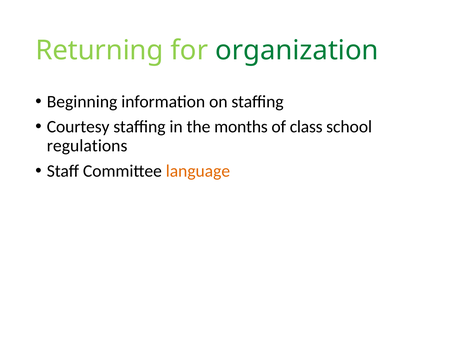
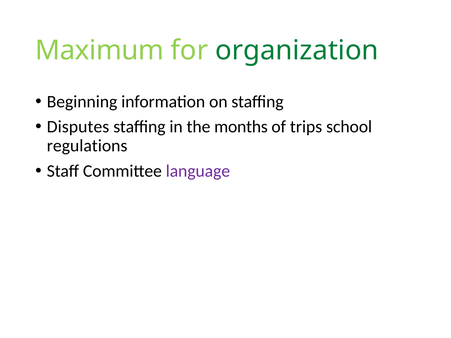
Returning: Returning -> Maximum (100, 51)
Courtesy: Courtesy -> Disputes (78, 127)
class: class -> trips (306, 127)
language colour: orange -> purple (198, 171)
